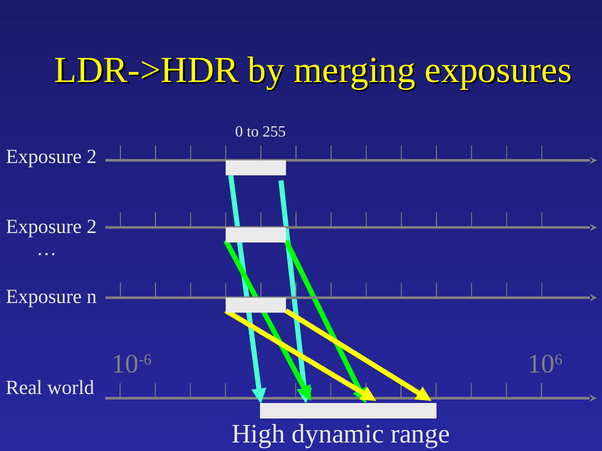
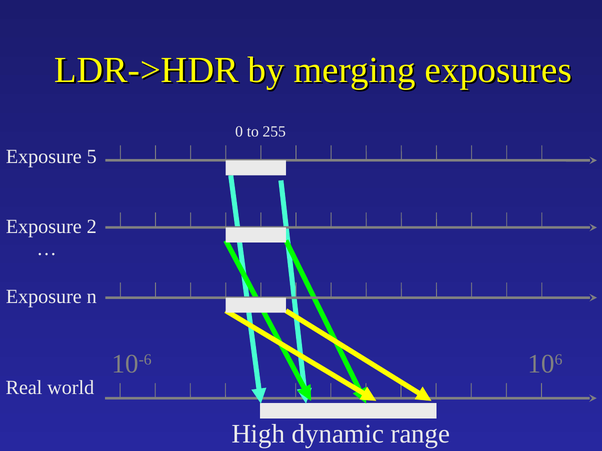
2: 2 -> 5 (92, 157)
